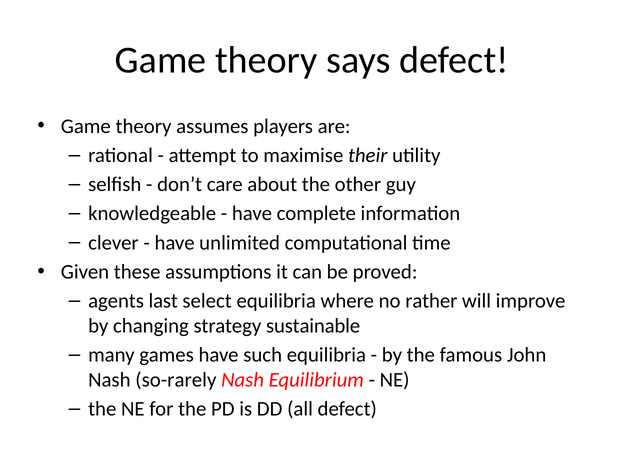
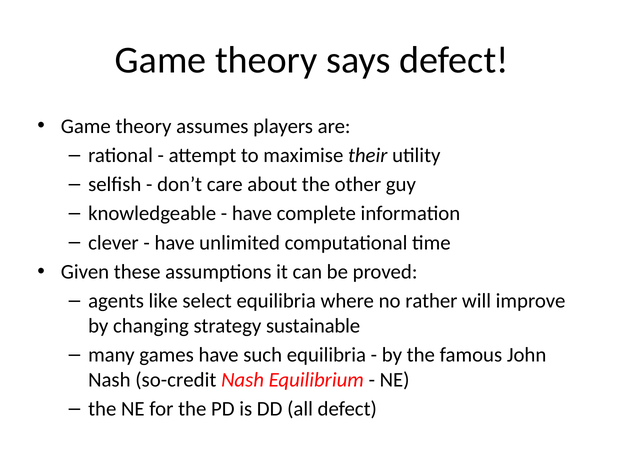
last: last -> like (163, 301)
so-rarely: so-rarely -> so-credit (176, 380)
